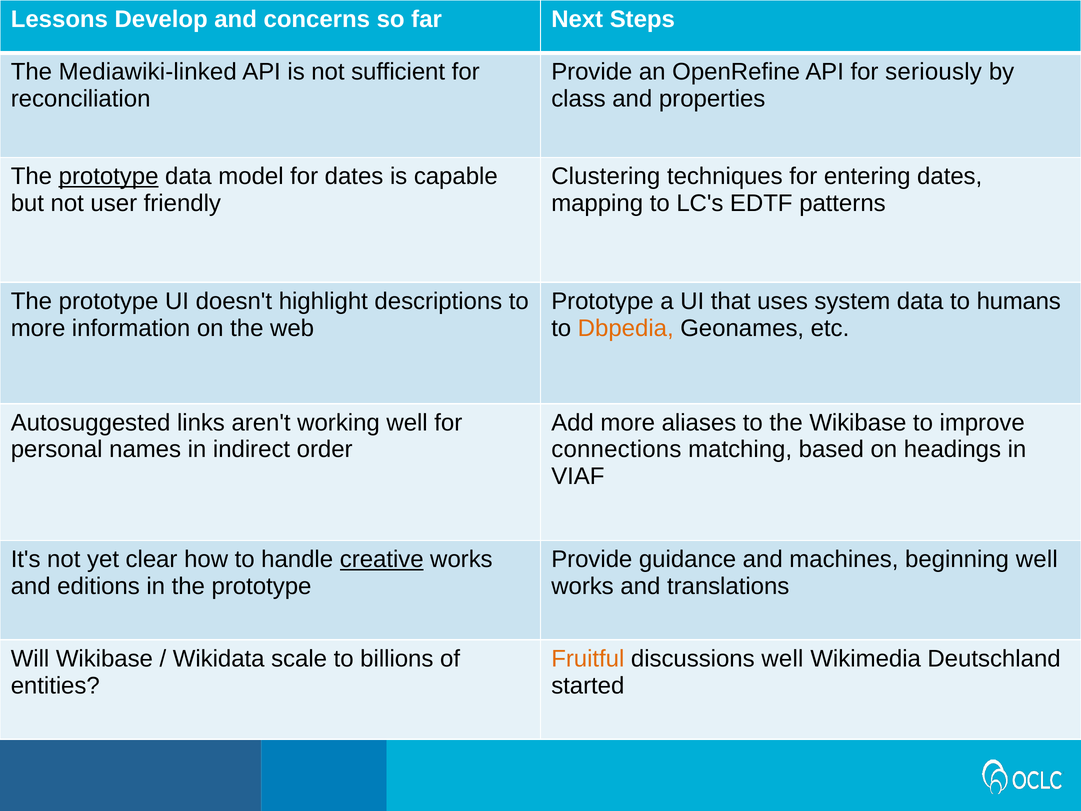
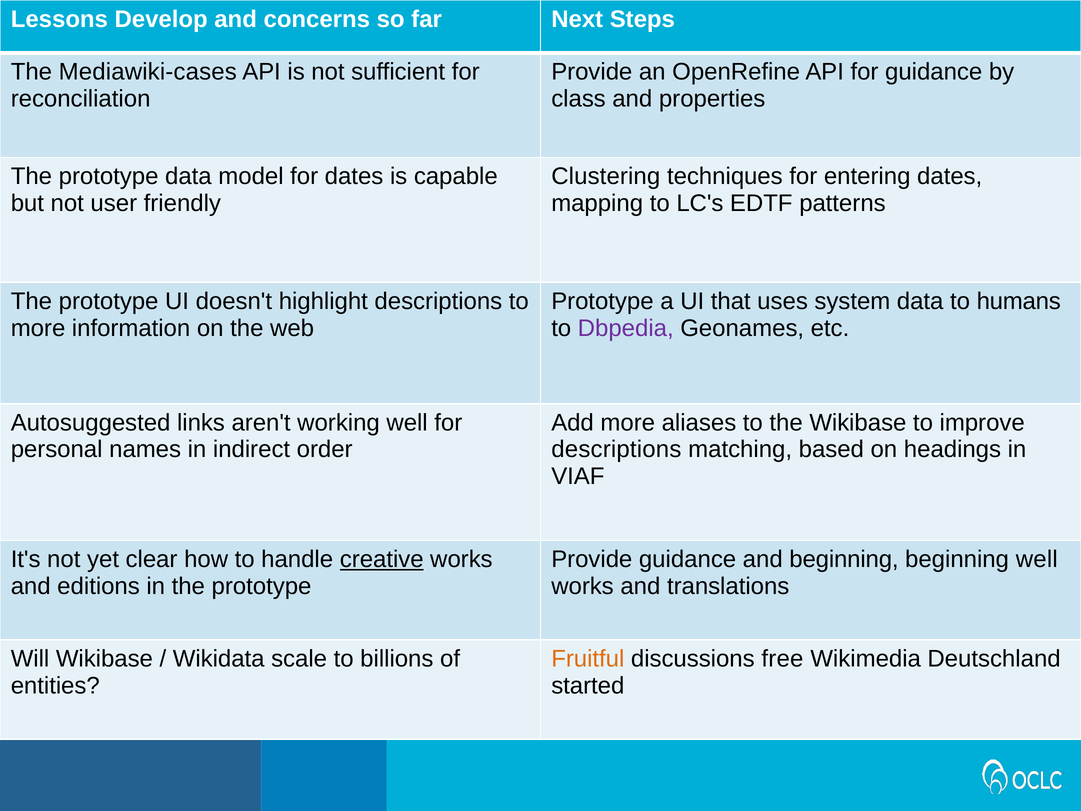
Mediawiki-linked: Mediawiki-linked -> Mediawiki-cases (148, 72)
for seriously: seriously -> guidance (934, 72)
prototype underline: present -> none (109, 176)
Dbpedia colour: orange -> purple (626, 328)
connections: connections -> descriptions (616, 449)
and machines: machines -> beginning (844, 559)
discussions well: well -> free (782, 659)
